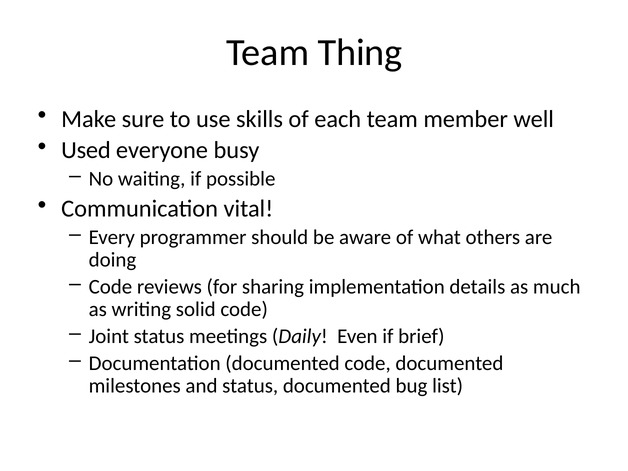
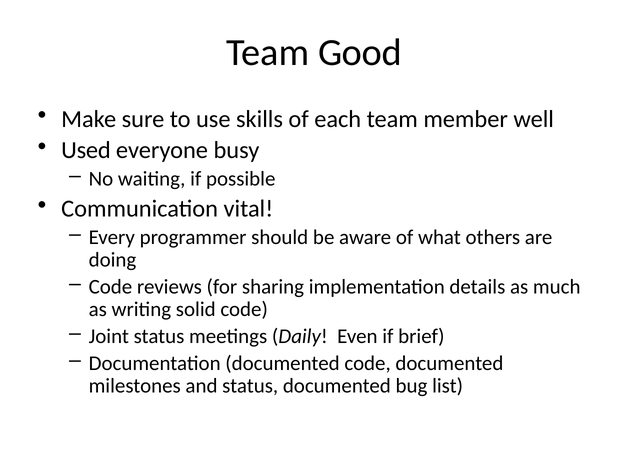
Thing: Thing -> Good (360, 52)
